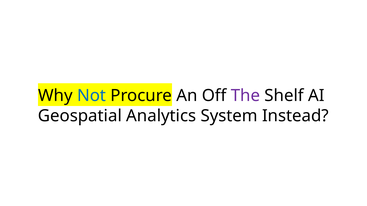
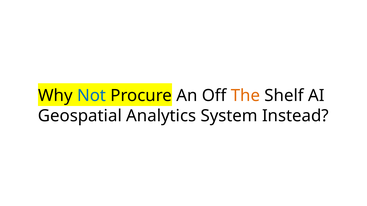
The colour: purple -> orange (245, 96)
